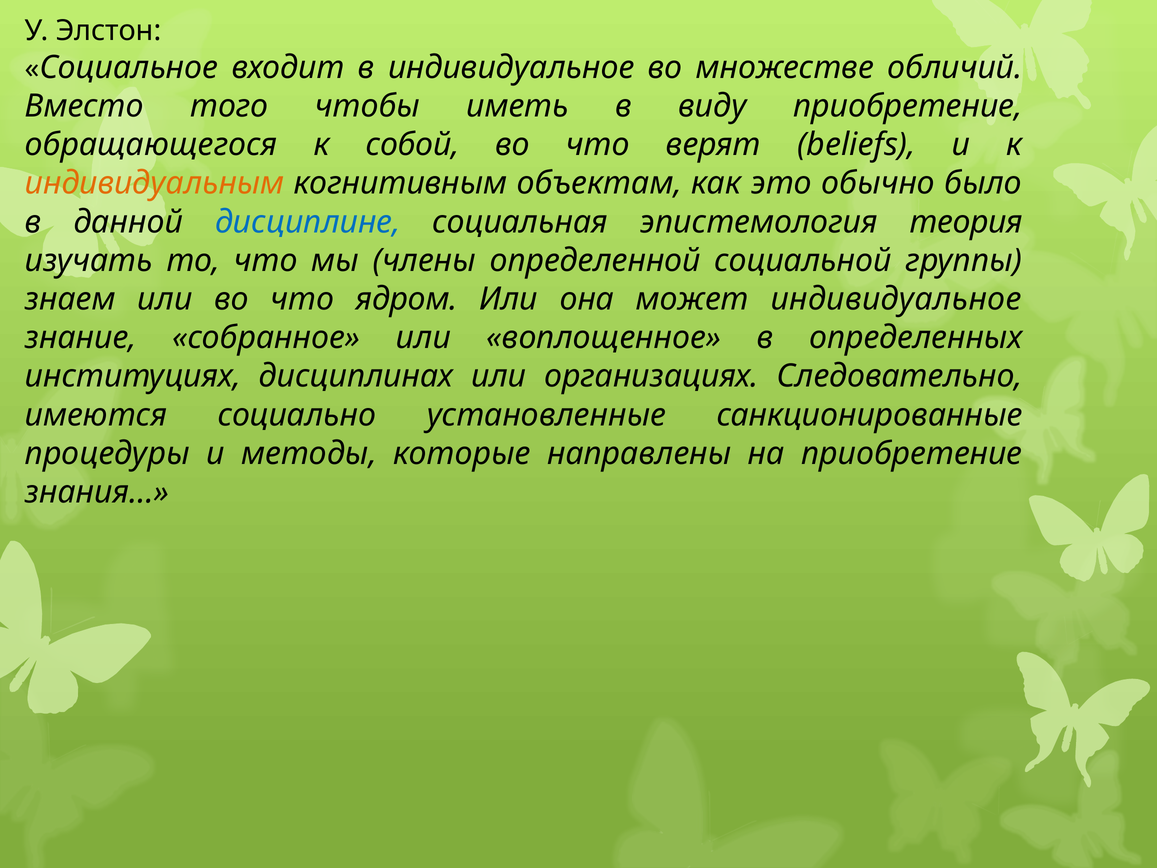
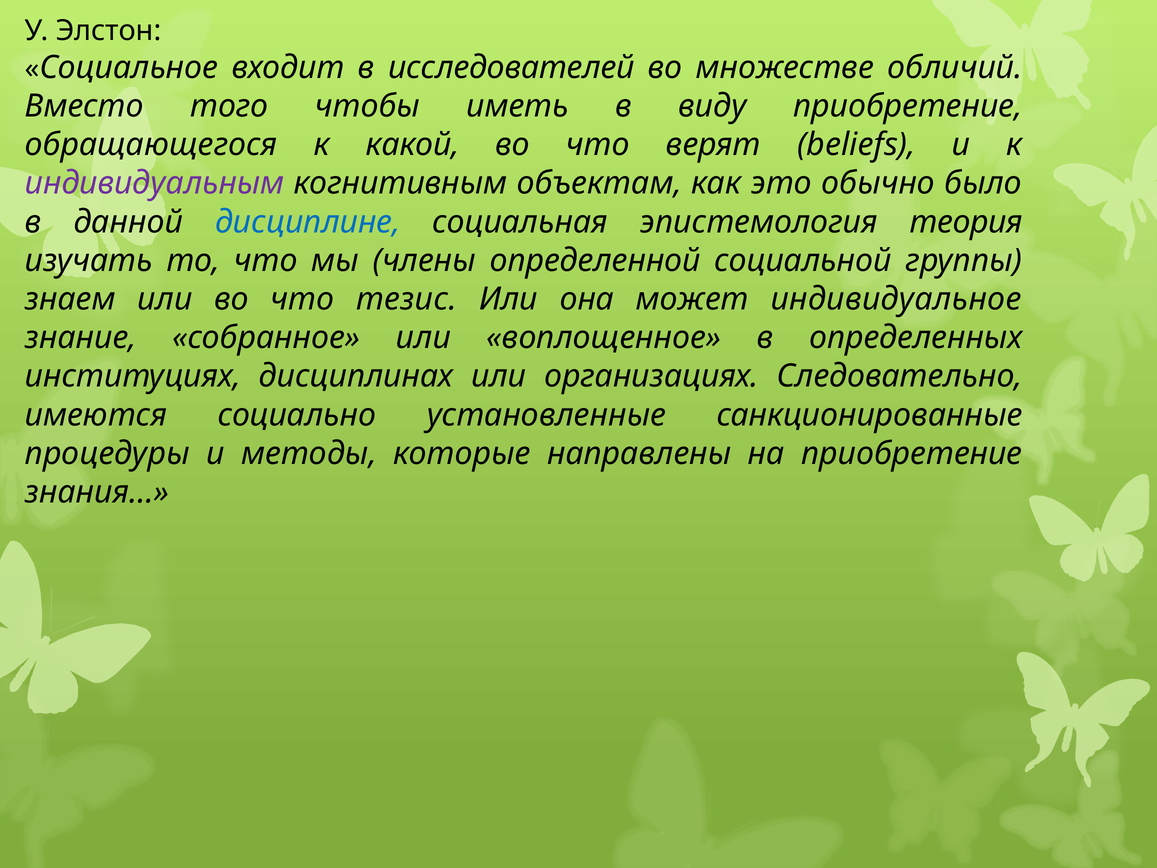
в индивидуальное: индивидуальное -> исследователей (511, 68)
собой: собой -> какой (413, 145)
индивидуальным colour: orange -> purple (155, 183)
ядром: ядром -> тезис (407, 299)
